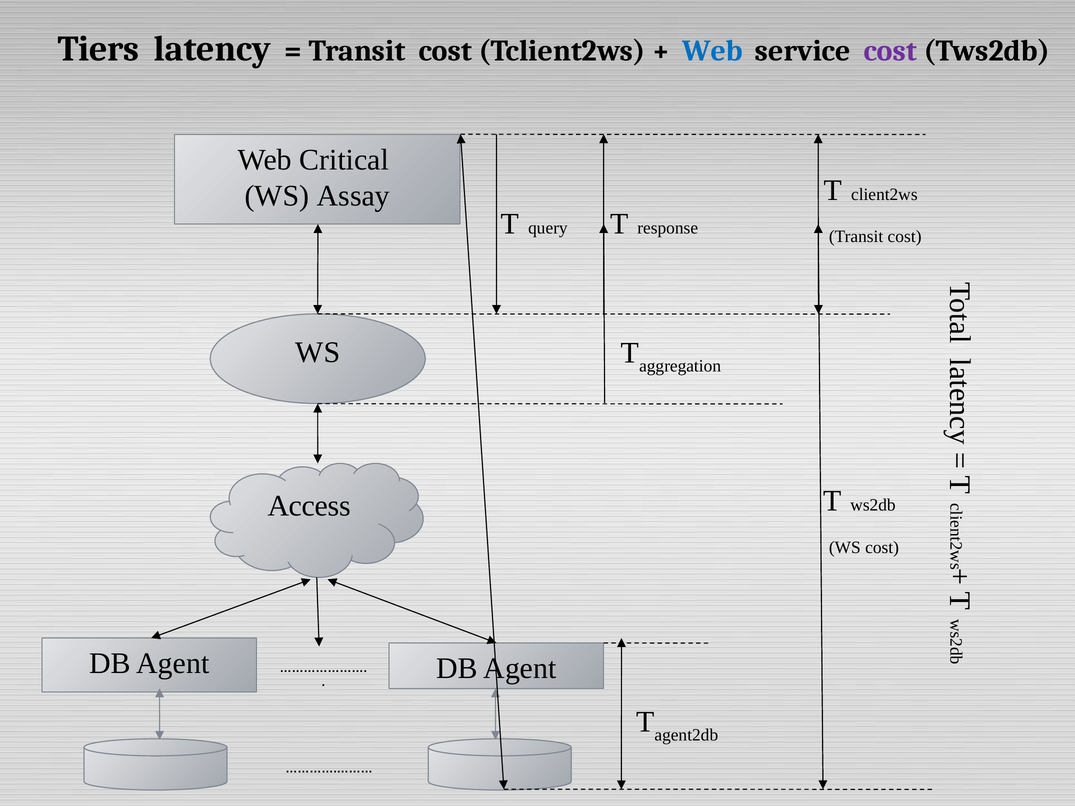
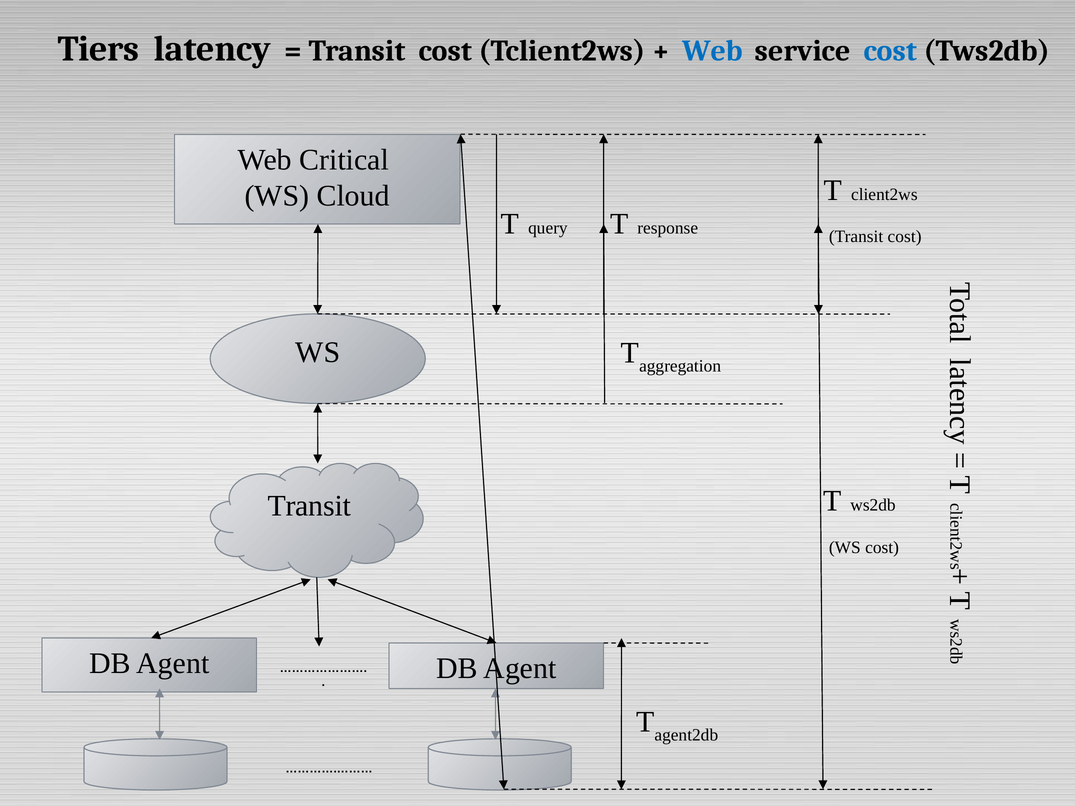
cost colour: purple -> blue (890, 51)
Assay: Assay -> Cloud (353, 196)
Access: Access -> Transit (309, 506)
